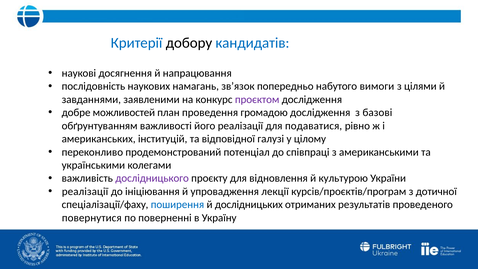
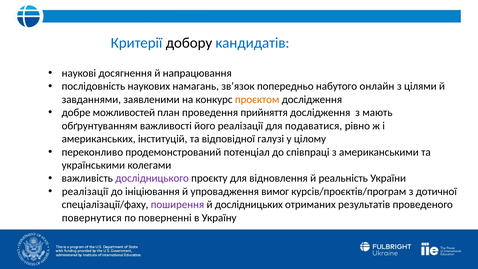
вимоги: вимоги -> онлайн (377, 86)
проєктом colour: purple -> orange (257, 99)
громадою: громадою -> прийняття (264, 113)
базові: базові -> мають (377, 113)
культурою: культурою -> реальність (343, 178)
лекції: лекції -> вимог (275, 191)
поширення colour: blue -> purple (177, 205)
